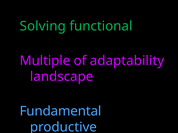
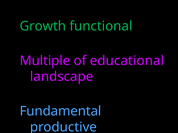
Solving: Solving -> Growth (43, 26)
adaptability: adaptability -> educational (127, 61)
